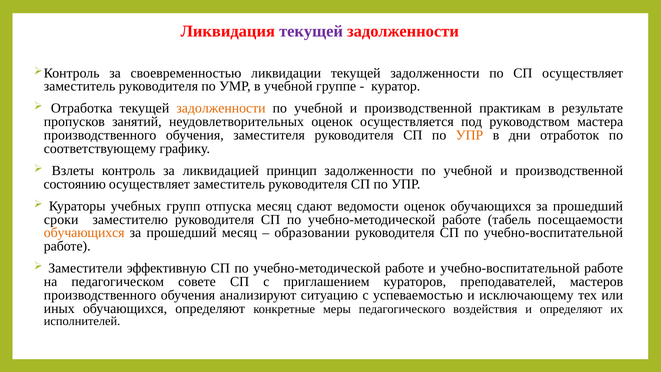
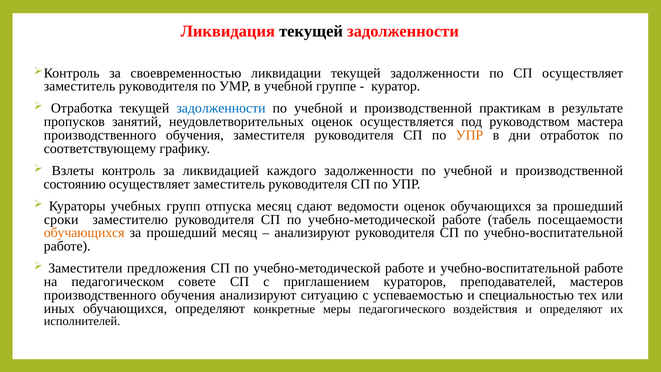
текущей colour: purple -> black (311, 31)
задолженности colour: orange -> blue (221, 108)
принцип: принцип -> каждого (292, 171)
образовании: образовании -> анализируют (312, 233)
эффективную: эффективную -> предложения (166, 268)
исключающему: исключающему -> специальностью (526, 295)
